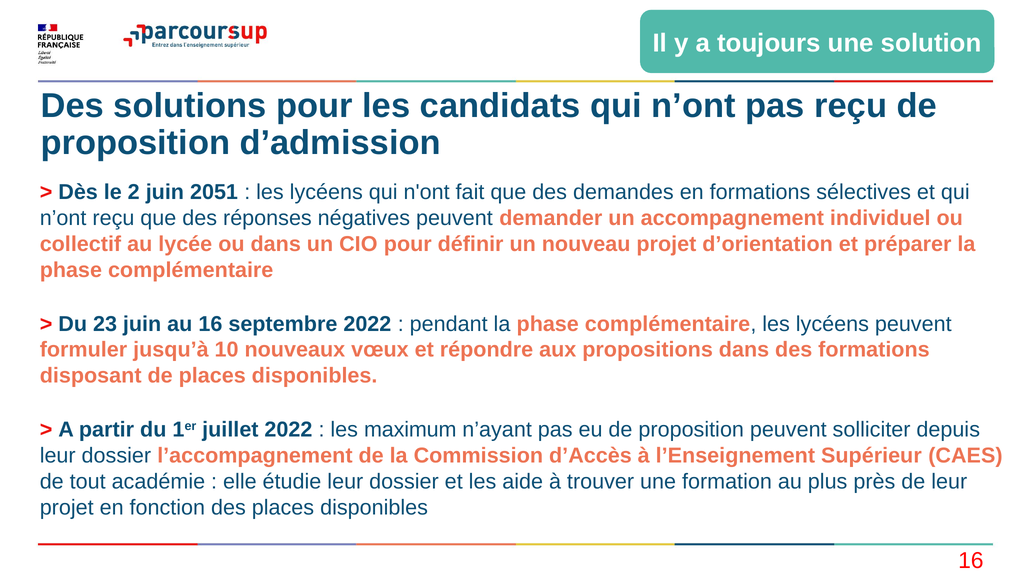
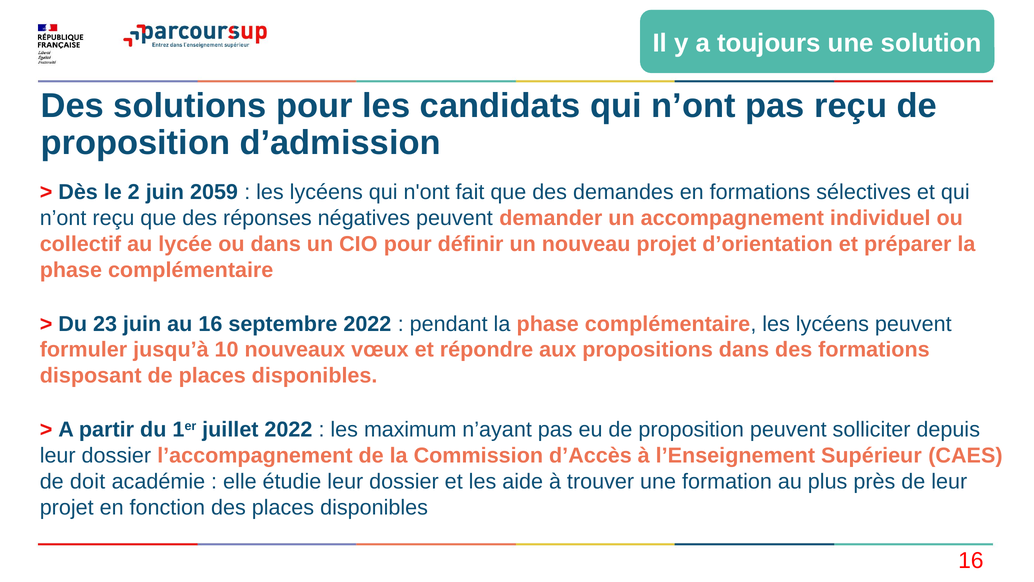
2051: 2051 -> 2059 (214, 192)
tout: tout -> doit (88, 481)
